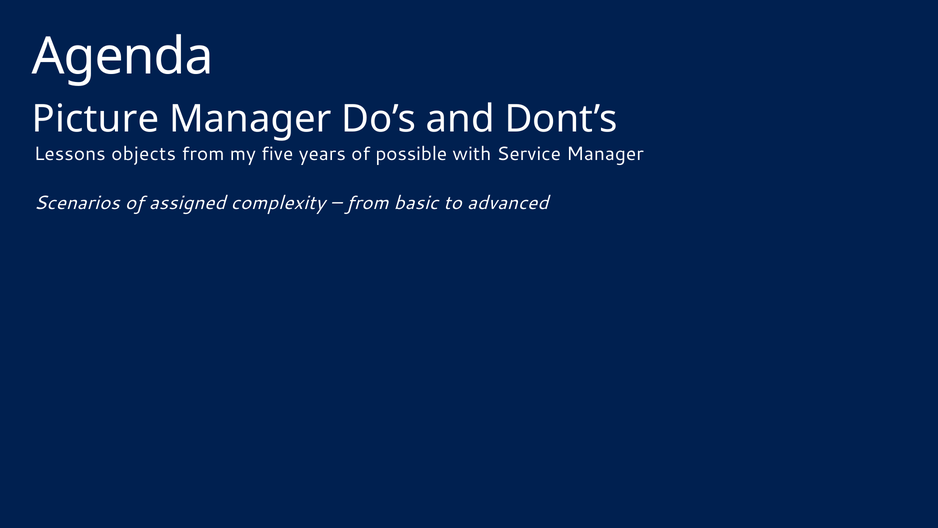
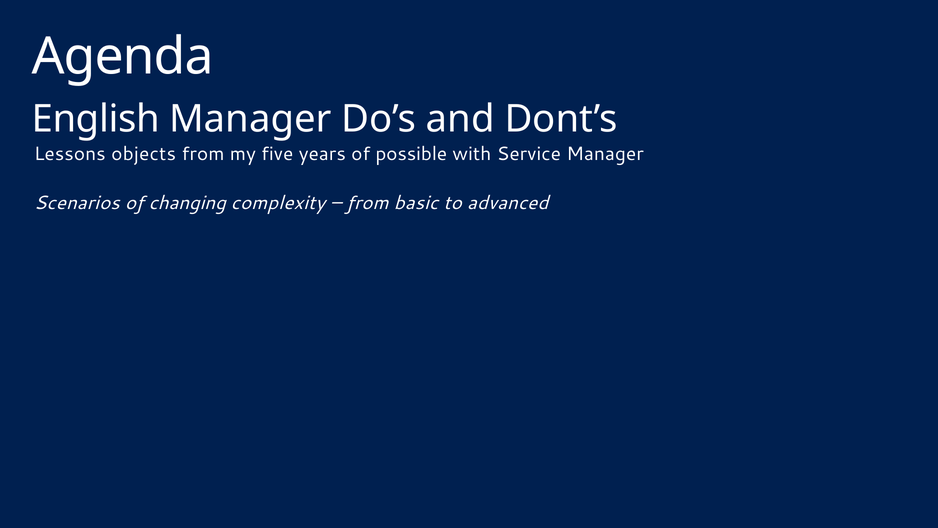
Picture: Picture -> English (96, 119)
assigned: assigned -> changing (187, 203)
